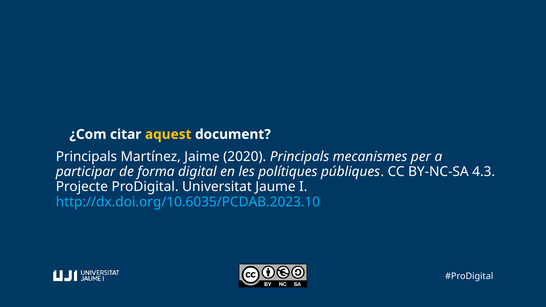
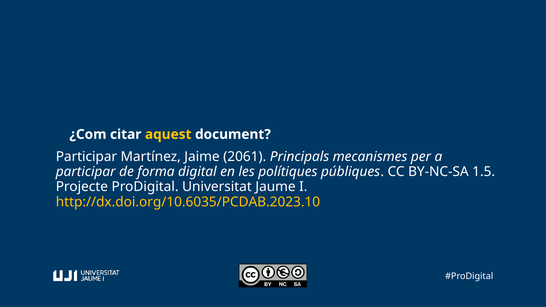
Principals: Principals -> Participar (86, 157)
2020: 2020 -> 2061 (245, 157)
4.3: 4.3 -> 1.5 (484, 172)
http://dx.doi.org/10.6035/PCDAB.2023.10 colour: light blue -> yellow (188, 202)
